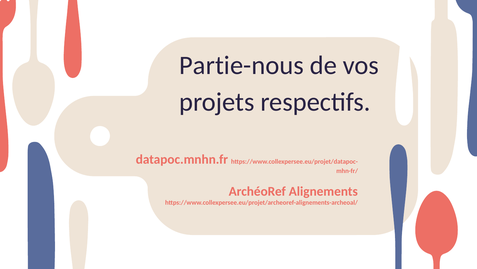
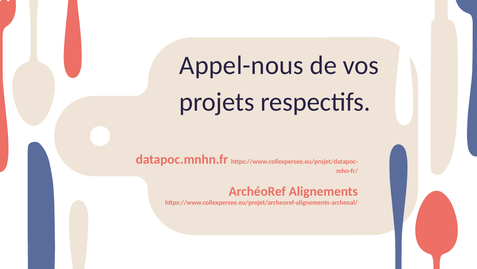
Partie-nous: Partie-nous -> Appel-nous (241, 65)
